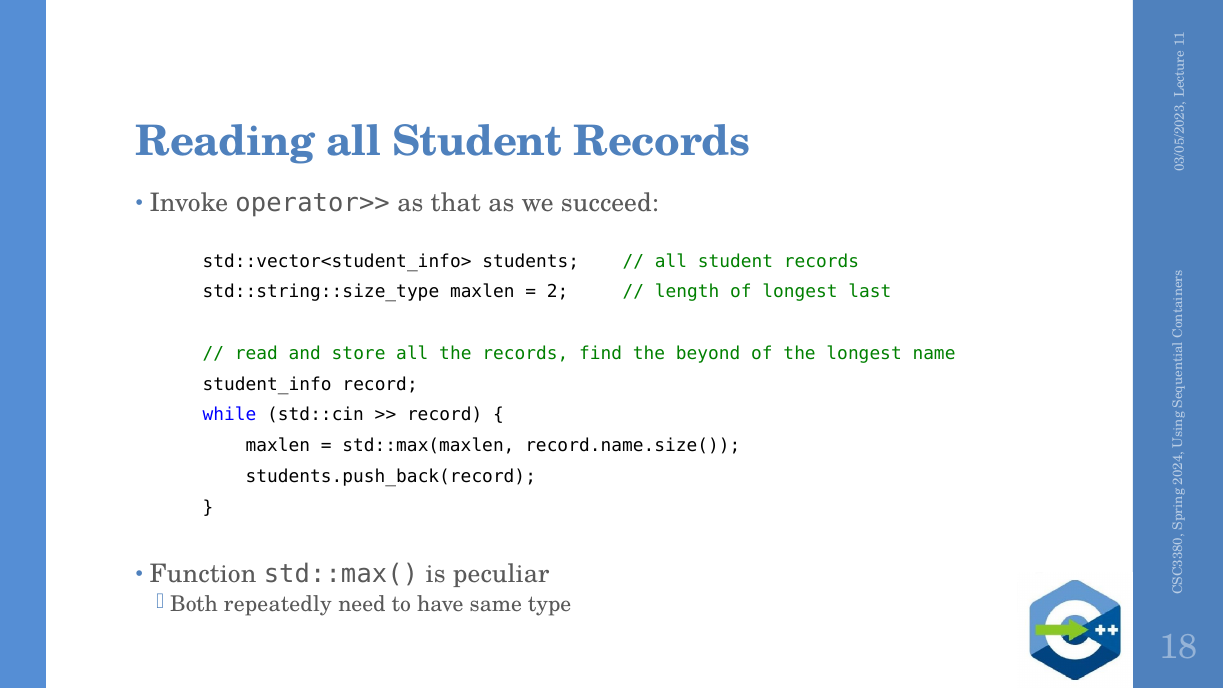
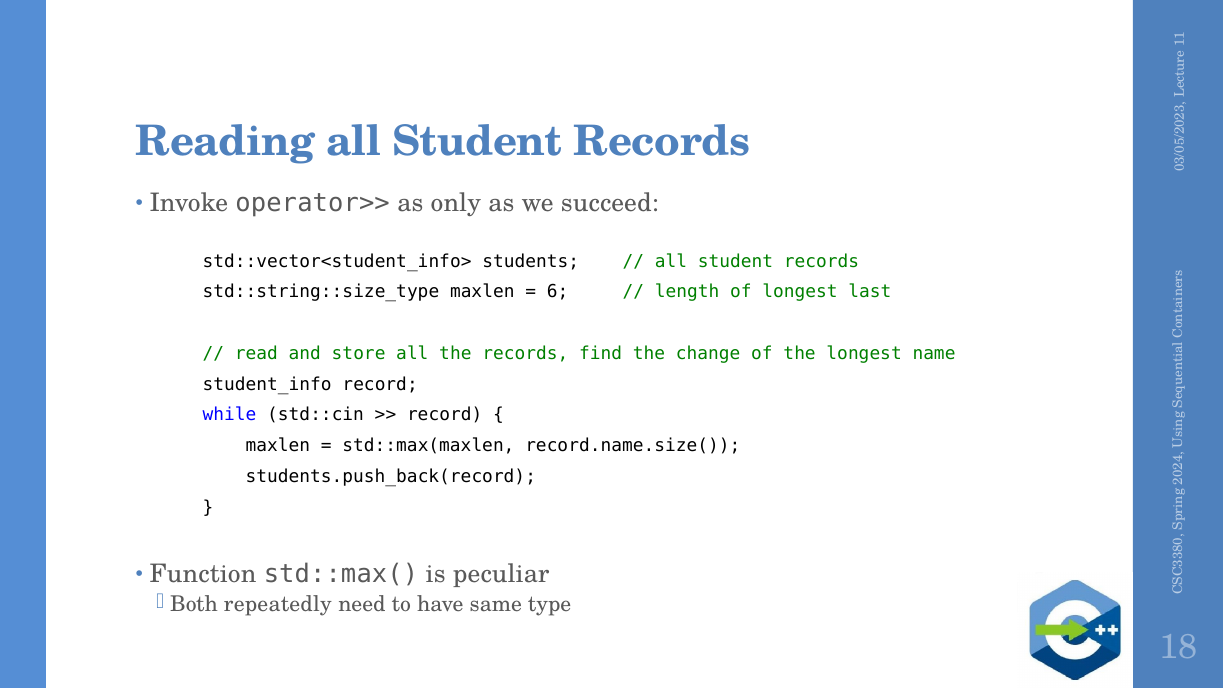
that: that -> only (456, 203)
2: 2 -> 6 (558, 292)
beyond: beyond -> change (708, 353)
